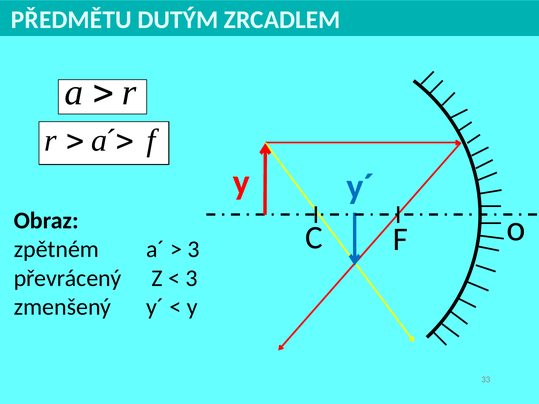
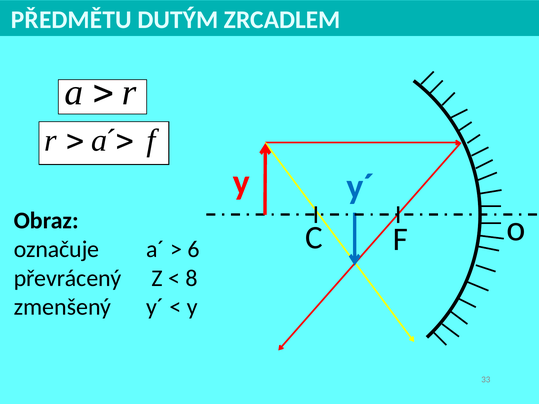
zpětném: zpětném -> označuje (56, 250)
3: 3 -> 6 (193, 250)
3: 3 -> 8 (192, 278)
